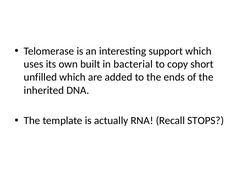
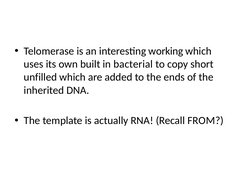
support: support -> working (166, 51)
STOPS: STOPS -> FROM (206, 121)
